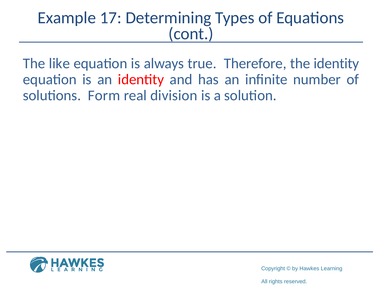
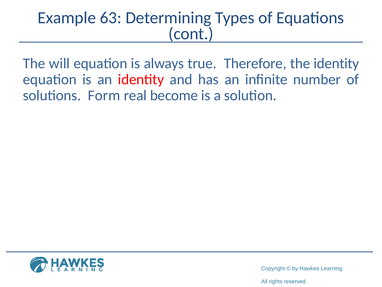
17: 17 -> 63 (111, 18)
like: like -> will (59, 63)
division: division -> become (174, 95)
